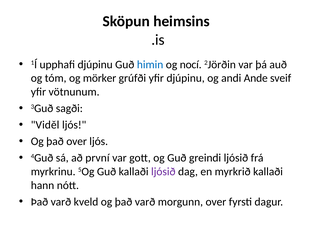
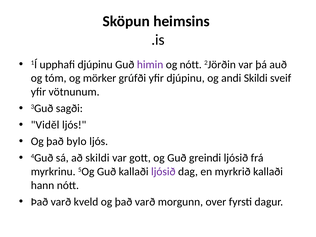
himin colour: blue -> purple (150, 65)
og nocí: nocí -> nótt (191, 65)
andi Ande: Ande -> Skildi (256, 78)
það over: over -> bylo (76, 141)
að první: první -> skildi (97, 158)
